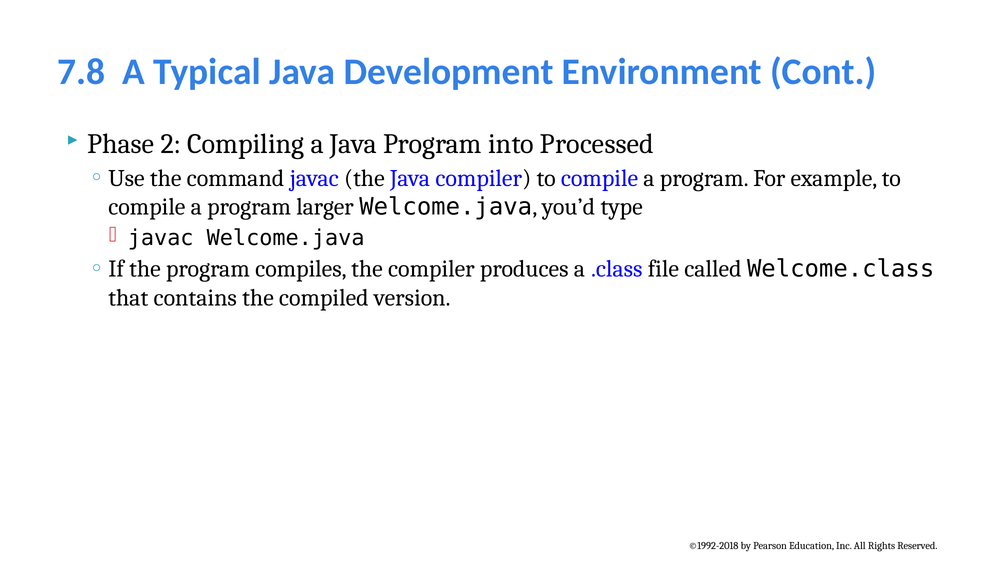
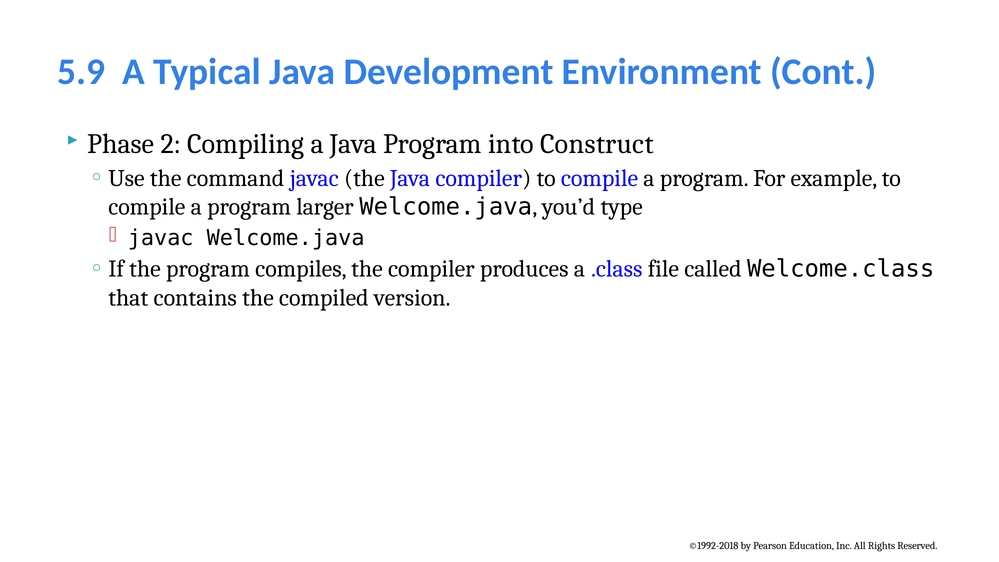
7.8: 7.8 -> 5.9 (81, 72)
Processed: Processed -> Construct (597, 144)
